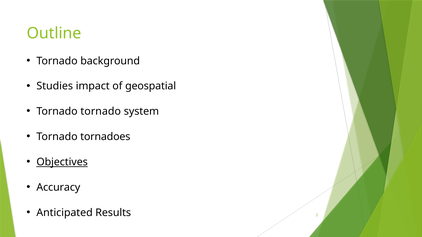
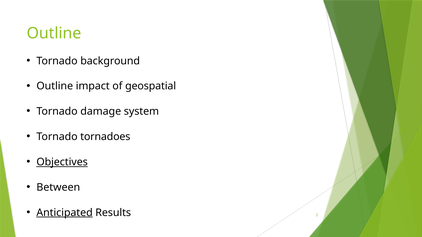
Studies: Studies -> Outline (55, 86)
Tornado tornado: tornado -> damage (101, 112)
Accuracy: Accuracy -> Between (58, 188)
Anticipated underline: none -> present (65, 213)
